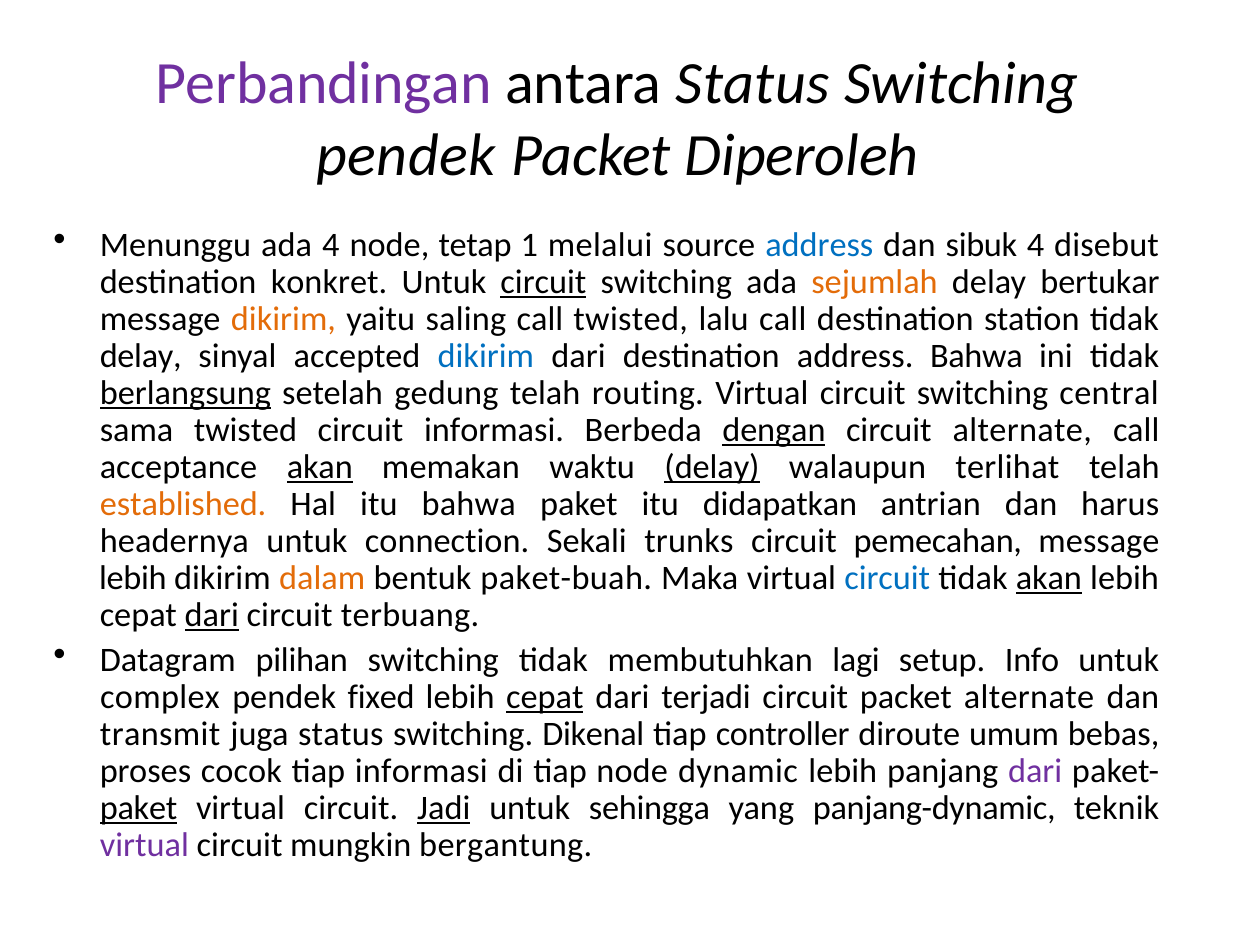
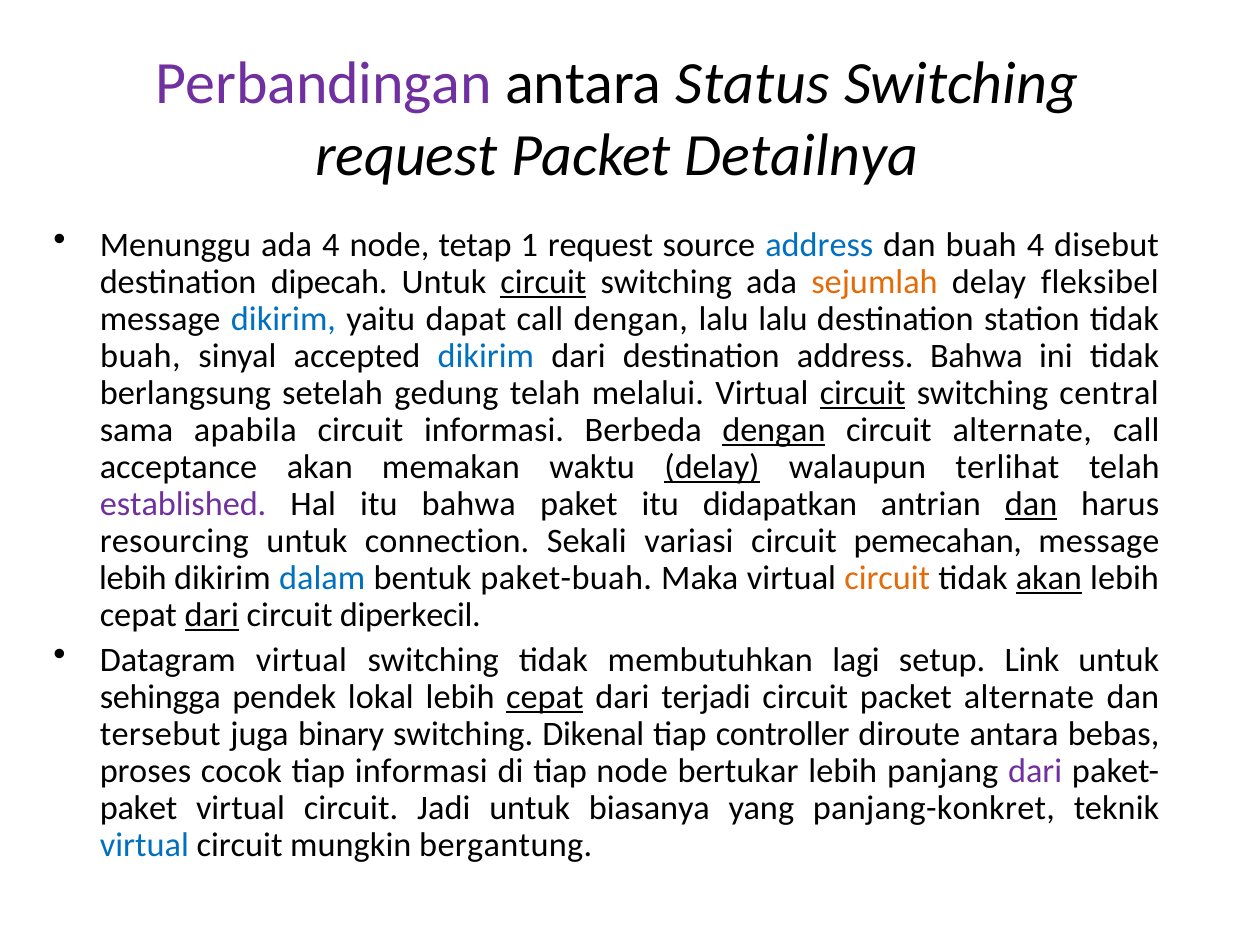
pendek: pendek -> request (406, 155)
Diperoleh: Diperoleh -> Detailnya (801, 155)
1 melalui: melalui -> request (600, 245)
dan sibuk: sibuk -> buah (981, 245)
konkret: konkret -> dipecah (329, 282)
bertukar: bertukar -> fleksibel (1100, 282)
dikirim colour: orange -> blue (283, 319)
saling: saling -> dapat (466, 319)
call twisted: twisted -> dengan (631, 319)
lalu call: call -> lalu (783, 319)
delay: delay -> buah (140, 356)
berlangsung underline: present -> none (185, 393)
routing: routing -> melalui (648, 393)
circuit underline: none -> present (863, 393)
sama twisted: twisted -> apabila (245, 430)
akan underline: present -> none (320, 467)
established colour: orange -> purple (183, 504)
dan underline: none -> present (1031, 504)
headernya: headernya -> resourcing (174, 541)
trunks: trunks -> variasi (689, 541)
dalam colour: orange -> blue (322, 578)
circuit colour: blue -> orange (887, 578)
terbuang: terbuang -> diperkecil (410, 615)
Datagram pilihan: pilihan -> virtual (301, 660)
Info: Info -> Link (1032, 660)
complex: complex -> sehingga (160, 697)
fixed: fixed -> lokal (381, 697)
transmit: transmit -> tersebut (160, 734)
juga status: status -> binary (341, 734)
diroute umum: umum -> antara (1014, 734)
dynamic: dynamic -> bertukar (738, 771)
paket underline: present -> none (139, 808)
Jadi underline: present -> none (444, 808)
sehingga: sehingga -> biasanya (649, 808)
panjang-dynamic: panjang-dynamic -> panjang-konkret (934, 808)
virtual colour: purple -> blue (144, 845)
